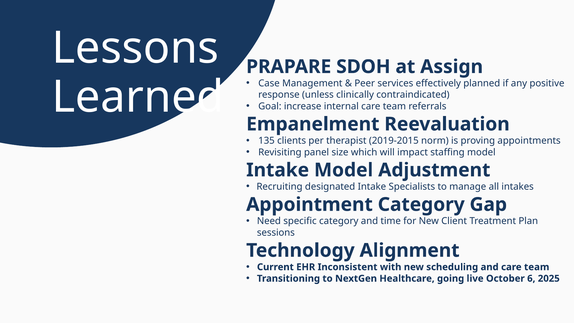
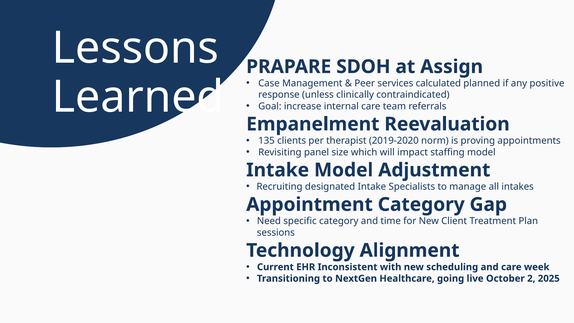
effectively: effectively -> calculated (438, 83)
2019-2015: 2019-2015 -> 2019-2020 (394, 141)
and care team: team -> week (537, 267)
6: 6 -> 2 (531, 278)
